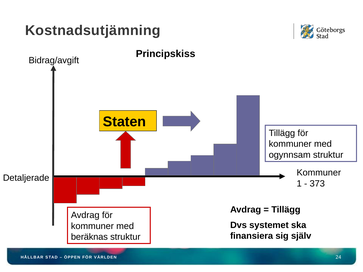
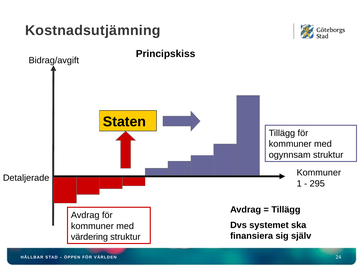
373: 373 -> 295 (317, 184)
beräknas: beräknas -> värdering (89, 237)
